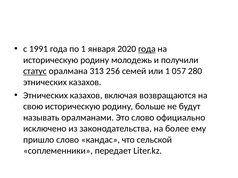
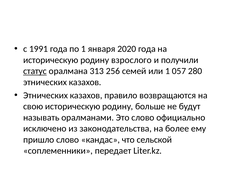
года underline: present -> none (147, 49)
молодежь: молодежь -> взрослого (131, 60)
включая: включая -> правило (121, 96)
